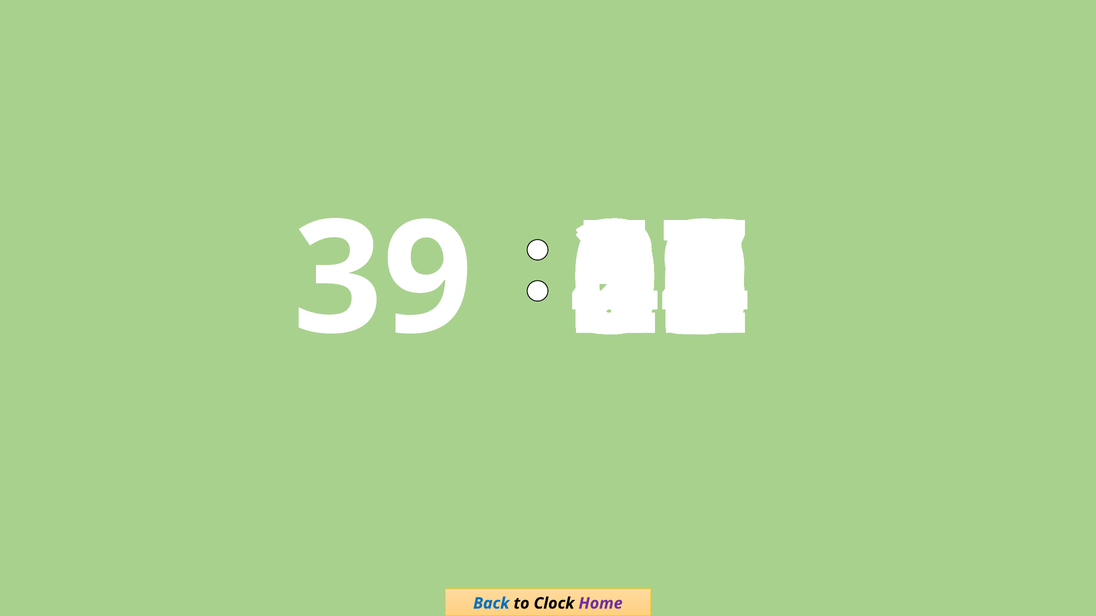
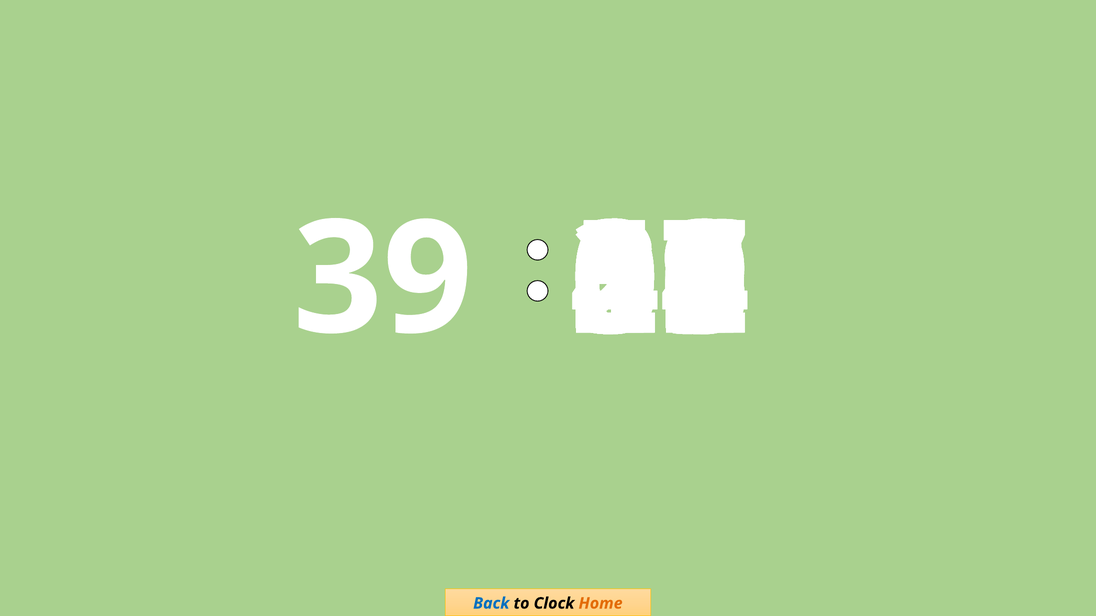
Home colour: purple -> orange (601, 604)
